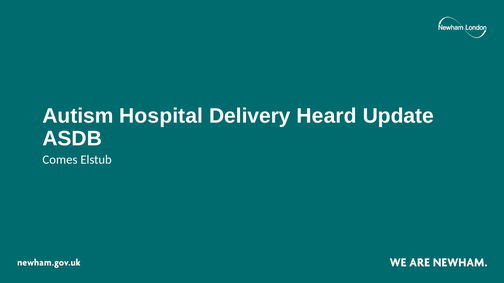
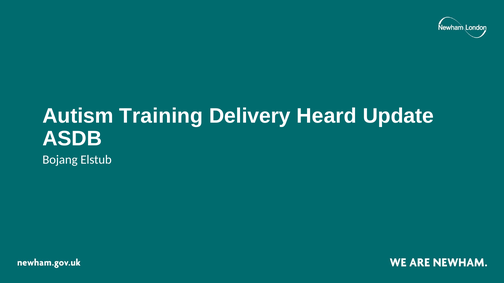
Hospital: Hospital -> Training (161, 116)
Comes: Comes -> Bojang (60, 160)
